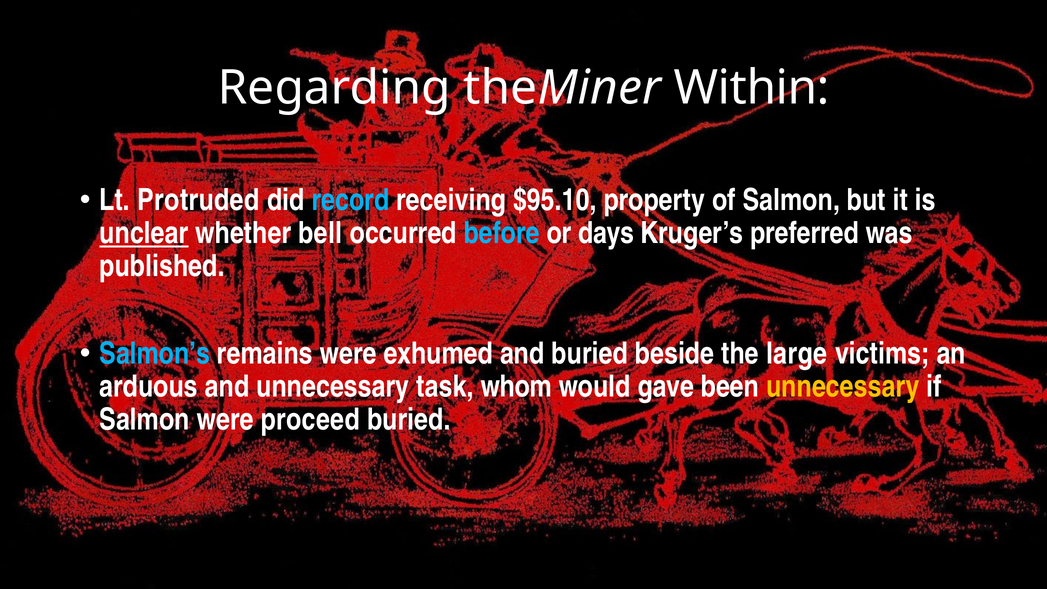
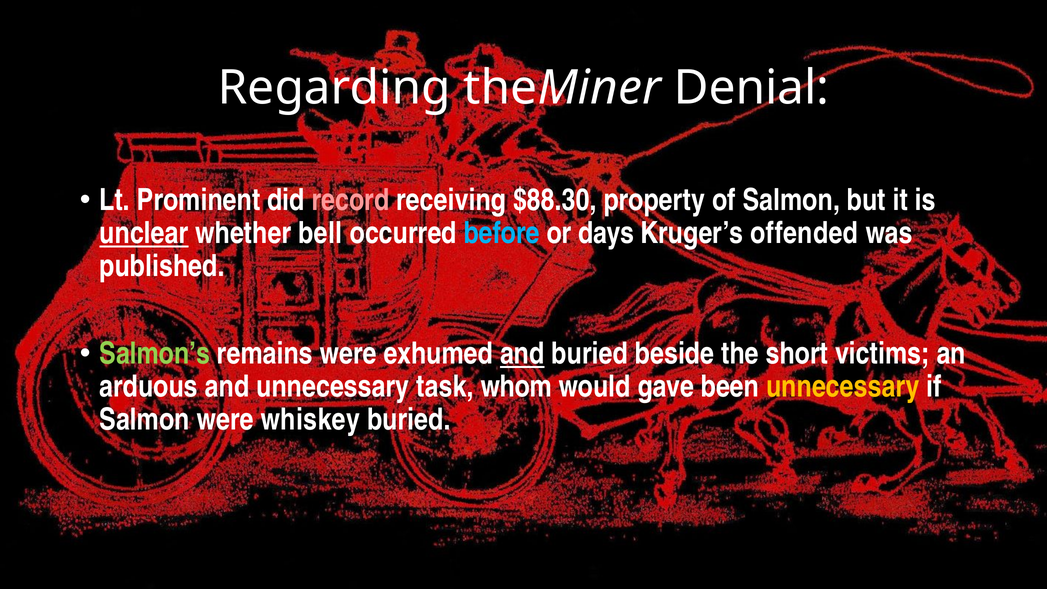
Within: Within -> Denial (751, 88)
Protruded: Protruded -> Prominent (199, 200)
record colour: light blue -> pink (350, 200)
$95.10: $95.10 -> $88.30 (555, 200)
preferred: preferred -> offended (804, 233)
Salmon’s colour: light blue -> light green (155, 354)
and underline: none -> present (522, 354)
large: large -> short (797, 354)
proceed: proceed -> whiskey (310, 420)
